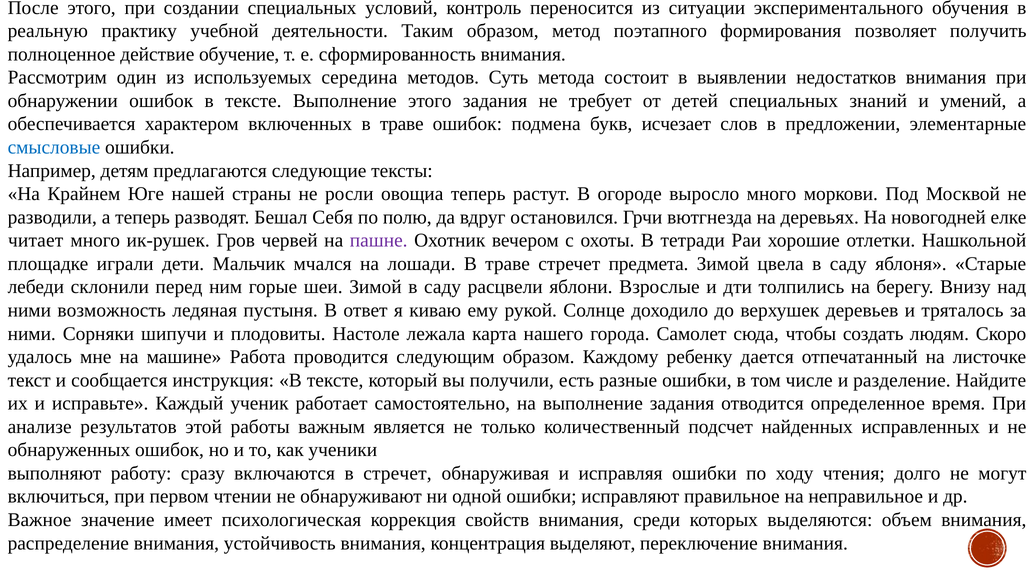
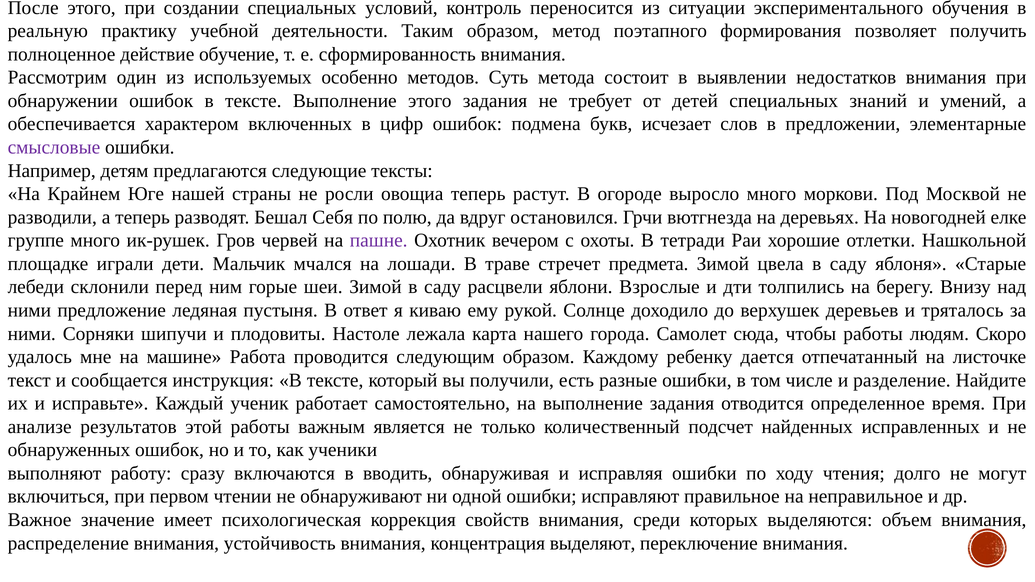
середина: середина -> особенно (360, 78)
включенных в траве: траве -> цифр (402, 124)
смысловые colour: blue -> purple (54, 147)
читает: читает -> группе (36, 241)
возможность: возможность -> предложение (112, 310)
чтобы создать: создать -> работы (873, 334)
в стречет: стречет -> вводить (398, 473)
